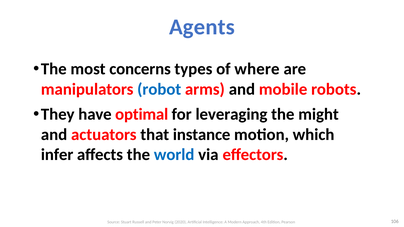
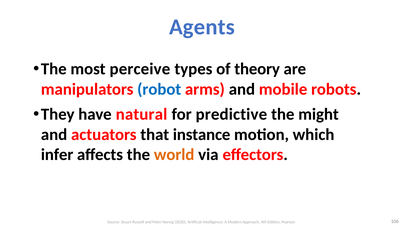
concerns: concerns -> perceive (140, 69)
where: where -> theory (257, 69)
optimal: optimal -> natural (142, 115)
leveraging: leveraging -> predictive (231, 115)
world colour: blue -> orange (174, 155)
